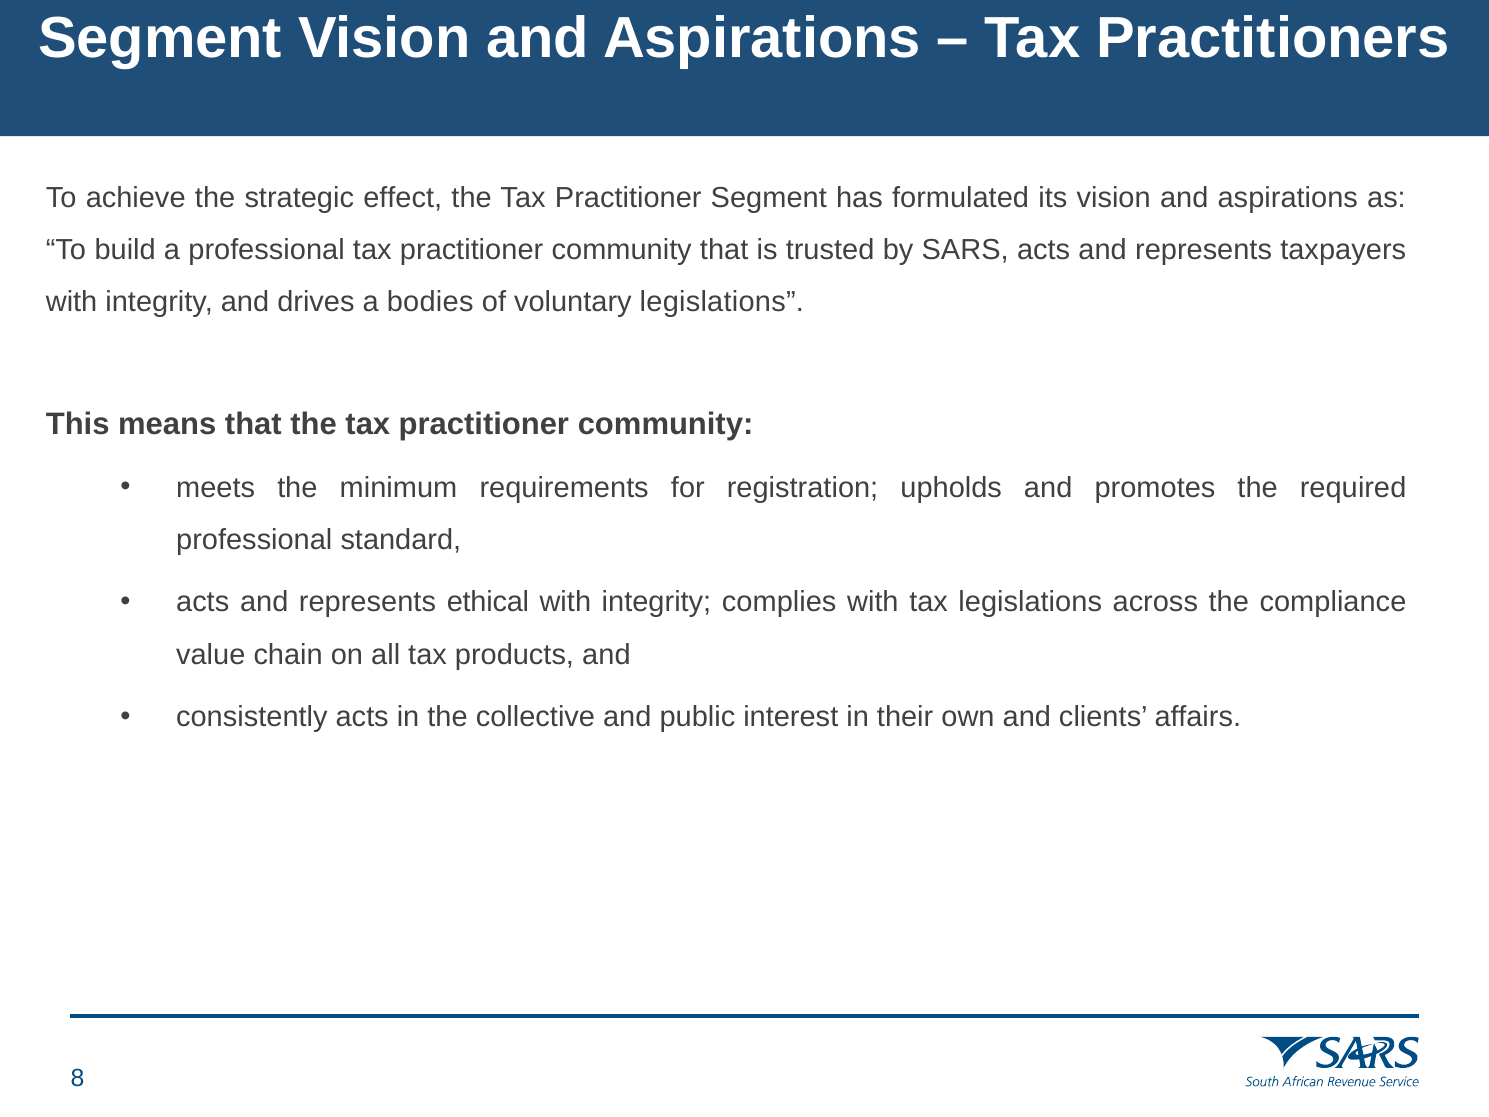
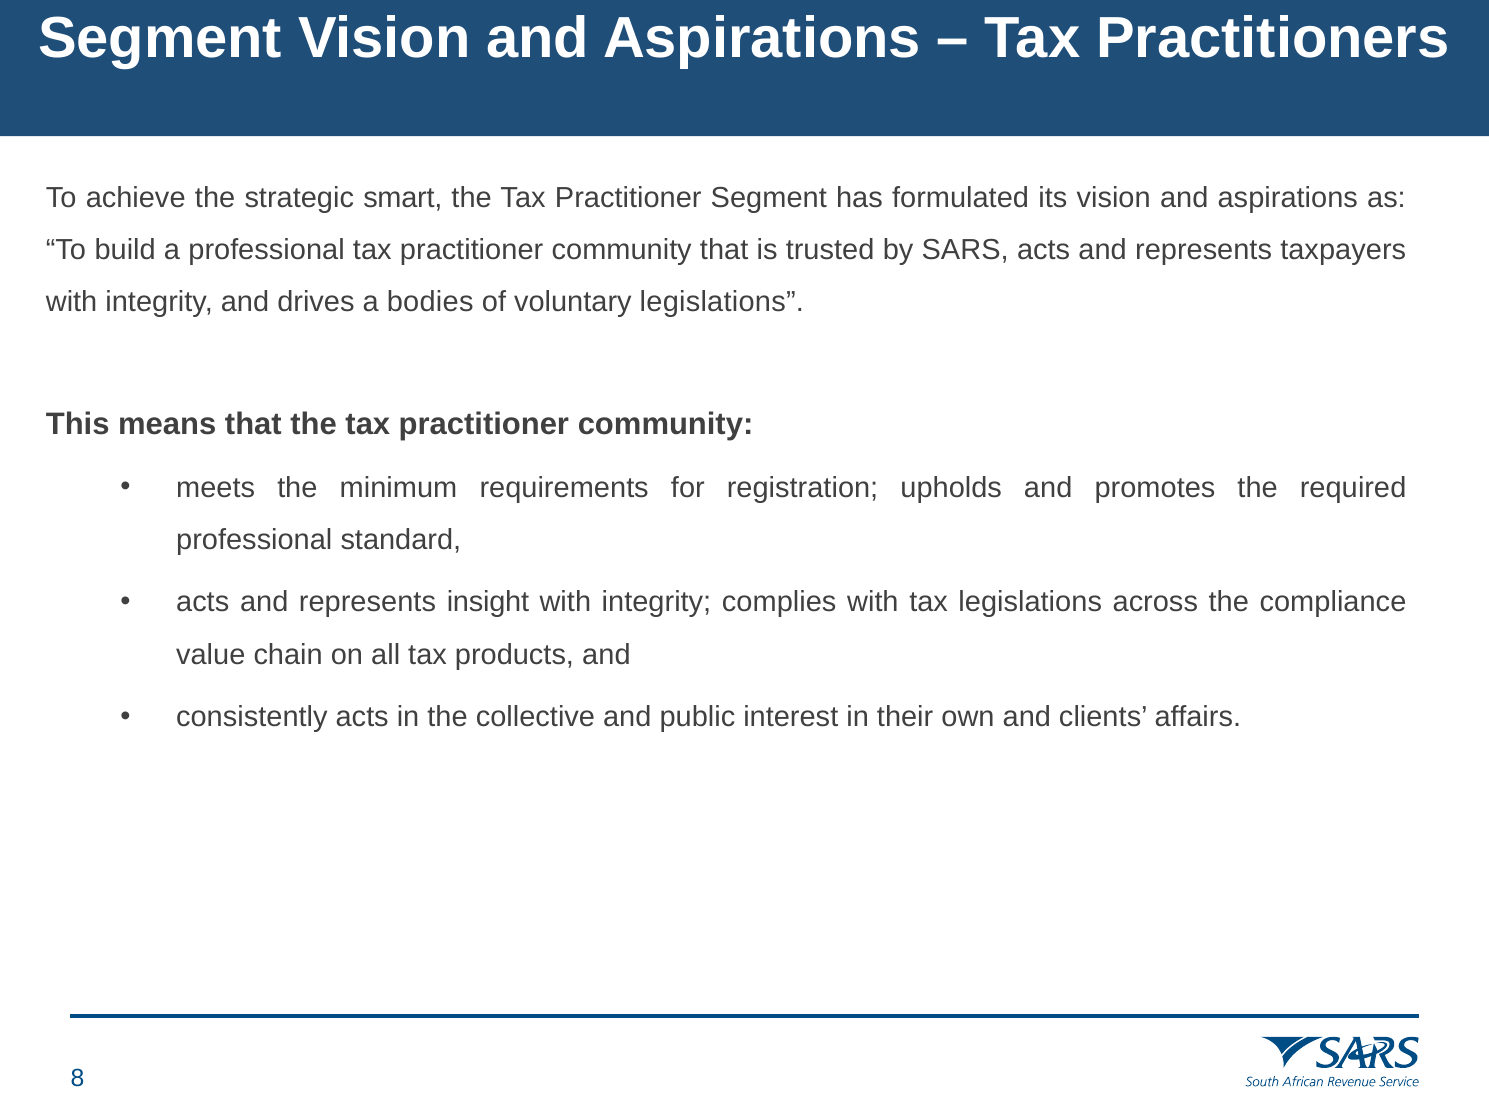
effect: effect -> smart (403, 198)
ethical: ethical -> insight (488, 602)
